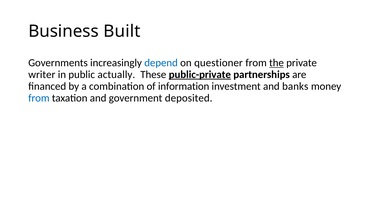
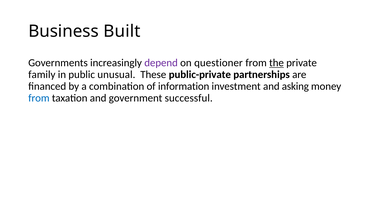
depend colour: blue -> purple (161, 63)
writer: writer -> family (42, 74)
actually: actually -> unusual (116, 74)
public-private underline: present -> none (200, 74)
banks: banks -> asking (295, 86)
deposited: deposited -> successful (189, 98)
